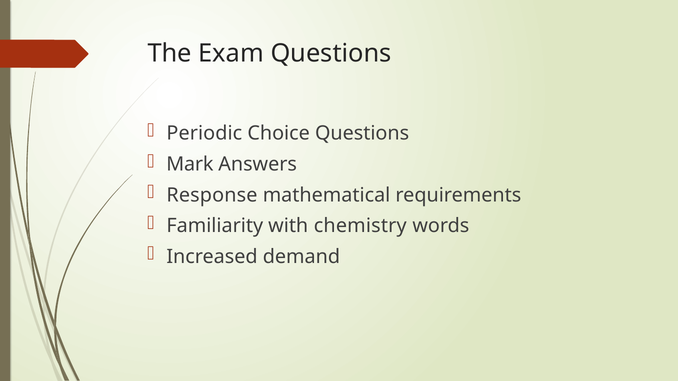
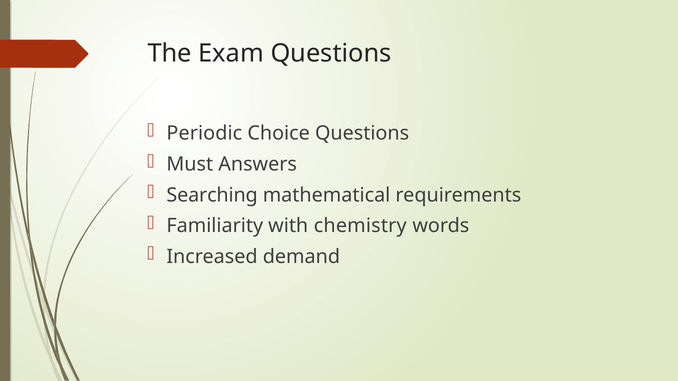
Mark: Mark -> Must (190, 164)
Response: Response -> Searching (212, 195)
